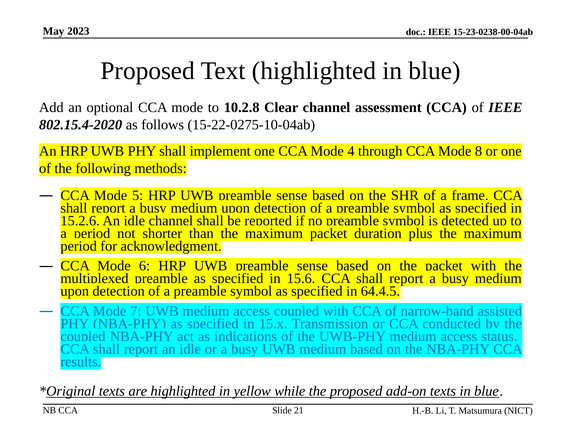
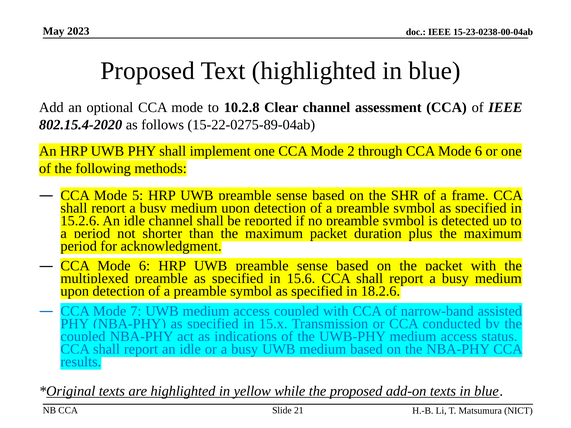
15-22-0275-10-04ab: 15-22-0275-10-04ab -> 15-22-0275-89-04ab (251, 125)
4: 4 -> 2 (351, 151)
through CCA Mode 8: 8 -> 6 (478, 151)
64.4.5: 64.4.5 -> 18.2.6 (380, 291)
